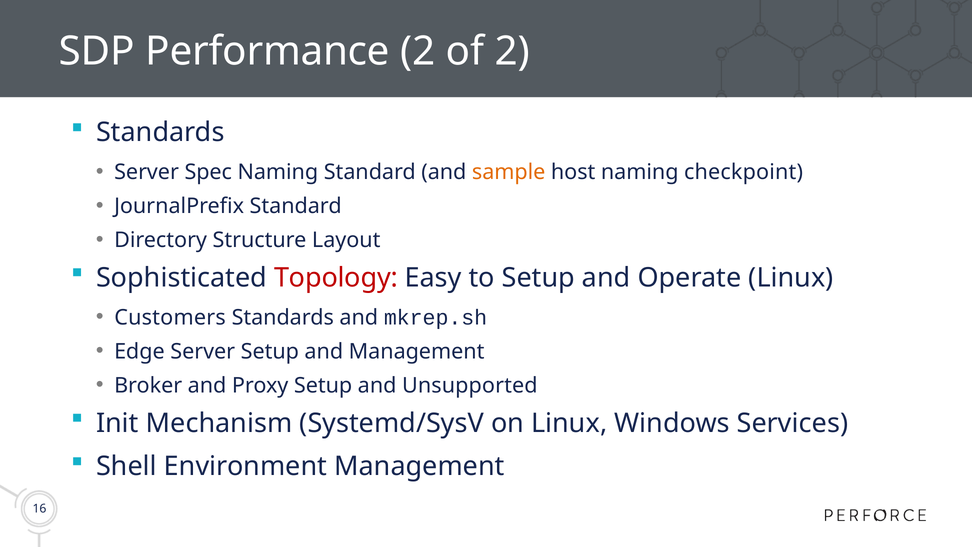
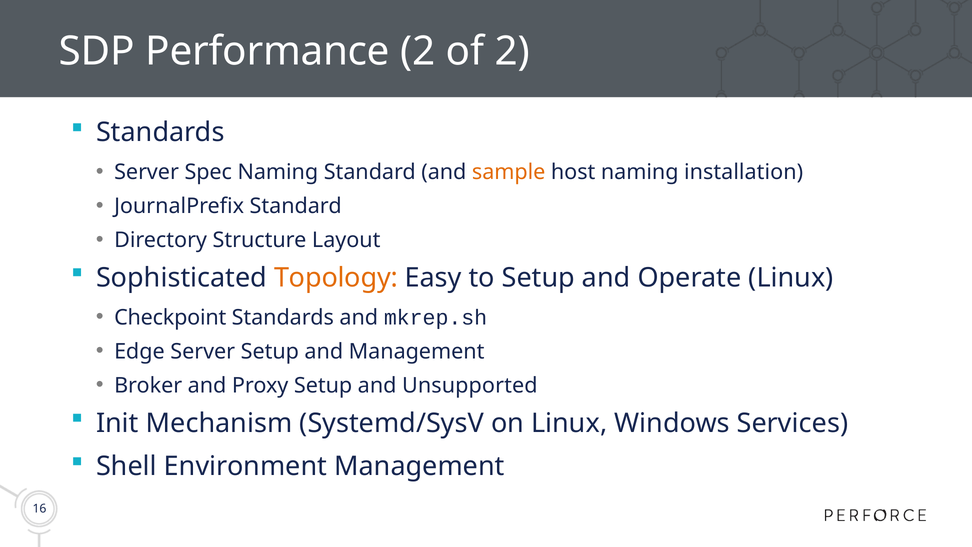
checkpoint: checkpoint -> installation (744, 172)
Topology colour: red -> orange (336, 278)
Customers: Customers -> Checkpoint (170, 317)
